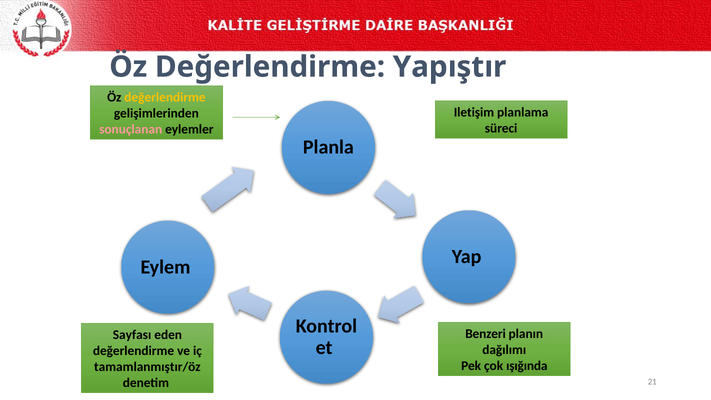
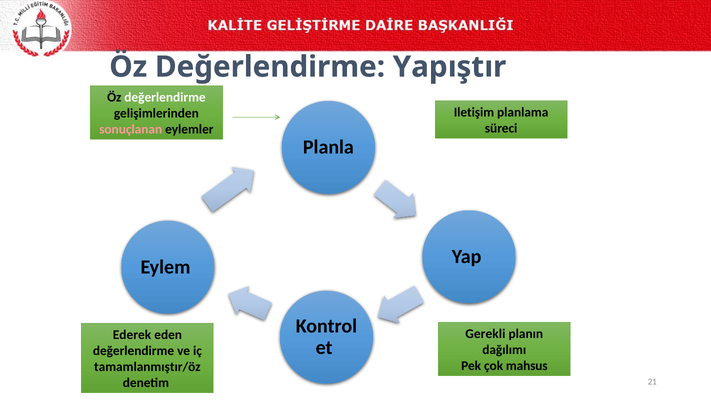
değerlendirme colour: yellow -> white (165, 97)
Benzeri: Benzeri -> Gerekli (485, 334)
Sayfası: Sayfası -> Ederek (132, 335)
ışığında: ışığında -> mahsus (527, 366)
